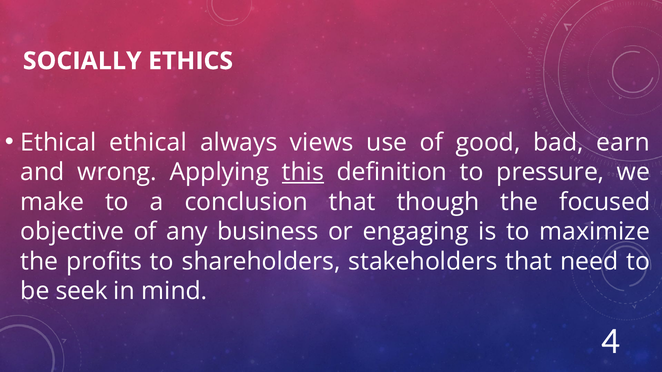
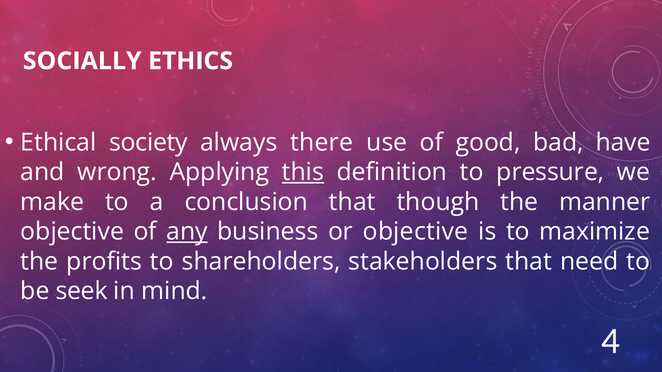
Ethical ethical: ethical -> society (148, 143)
views: views -> there (322, 143)
earn: earn -> have (623, 143)
focused: focused -> manner (605, 202)
any underline: none -> present (187, 232)
or engaging: engaging -> objective (416, 232)
